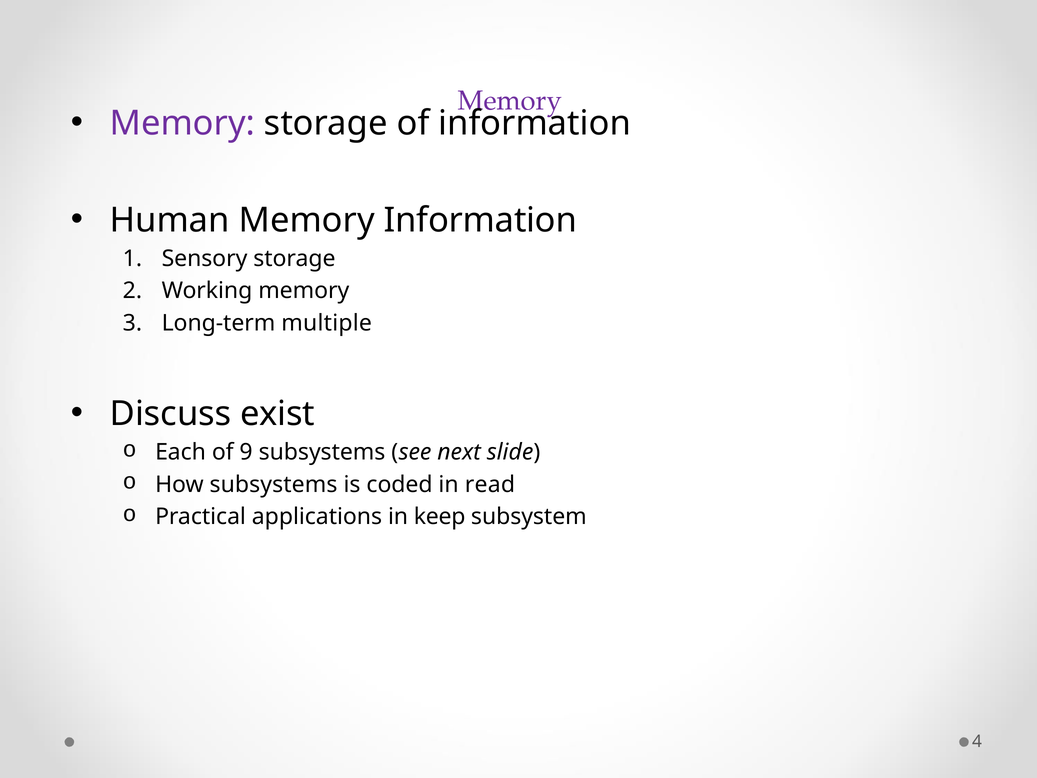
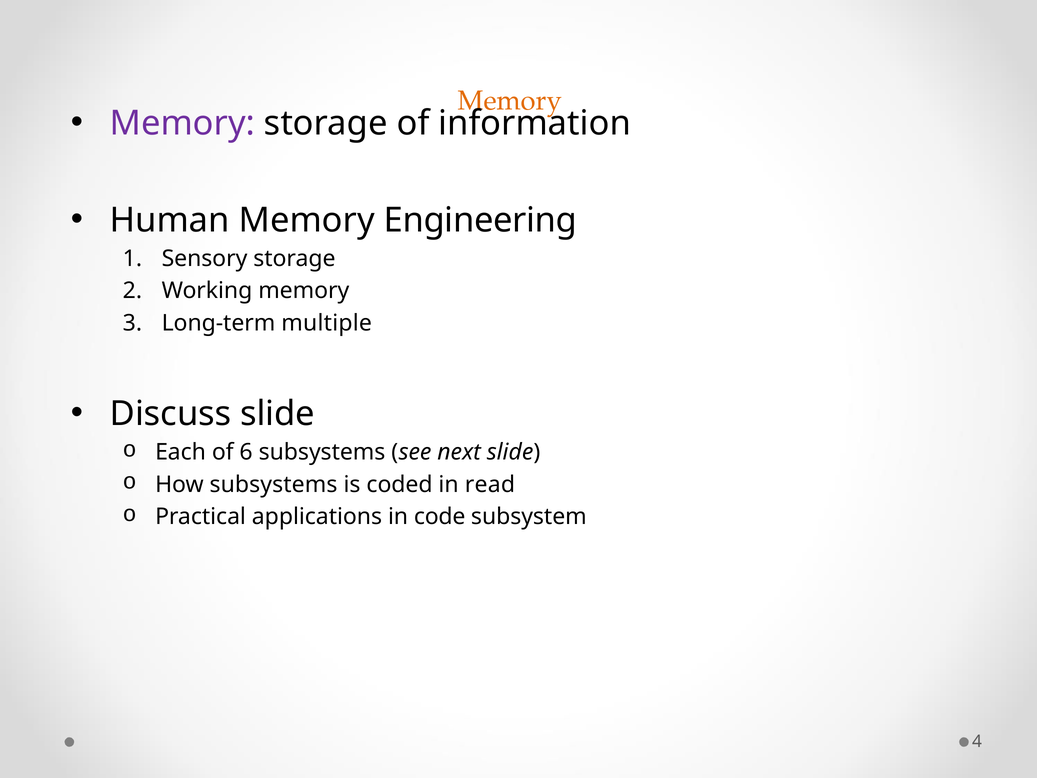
Memory colour: purple -> orange (510, 101)
Memory Information: Information -> Engineering (480, 220)
Discuss exist: exist -> slide (277, 414)
9: 9 -> 6 (246, 452)
keep: keep -> code (440, 517)
